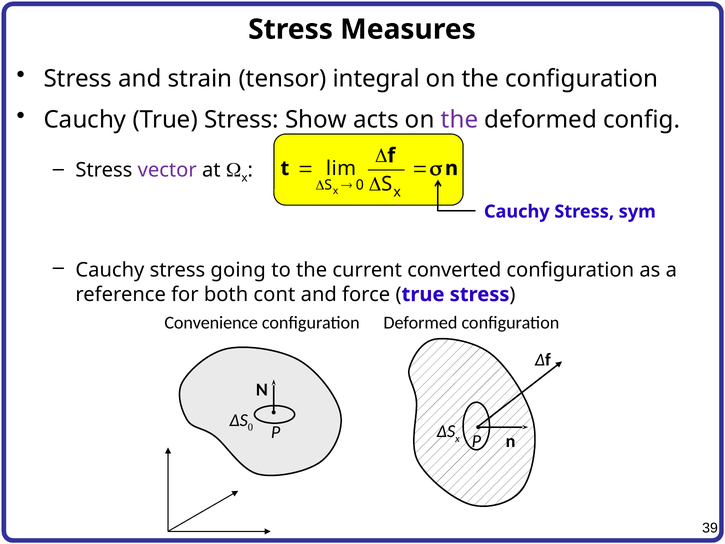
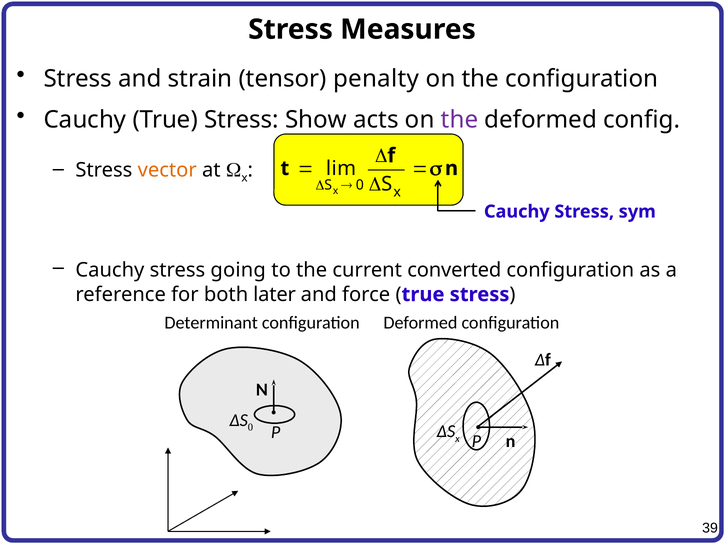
integral: integral -> penalty (376, 79)
vector colour: purple -> orange (167, 170)
cont: cont -> later (275, 294)
Convenience: Convenience -> Determinant (211, 323)
